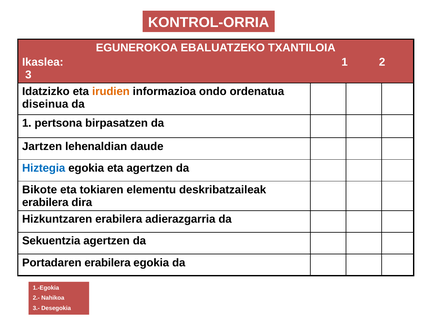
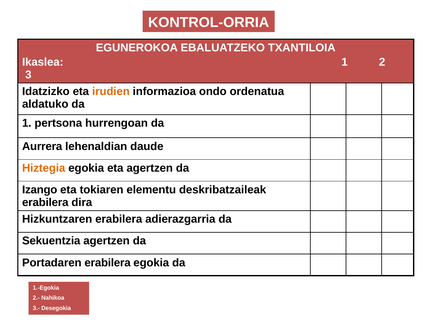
diseinua: diseinua -> aldatuko (45, 104)
birpasatzen: birpasatzen -> hurrengoan (117, 123)
Jartzen: Jartzen -> Aurrera (42, 146)
Hiztegia colour: blue -> orange (44, 168)
Bikote: Bikote -> Izango (40, 190)
